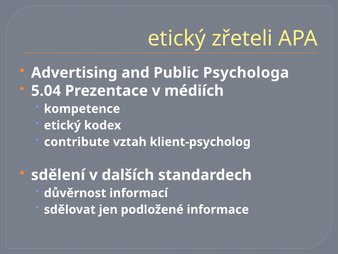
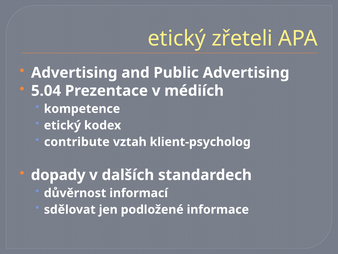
Public Psychologa: Psychologa -> Advertising (246, 73)
sdělení: sdělení -> dopady (58, 175)
